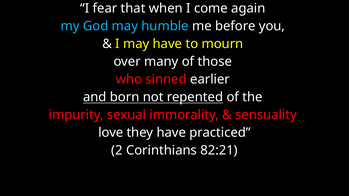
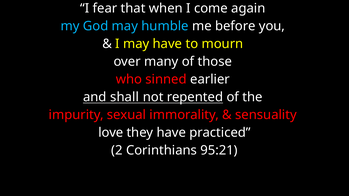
born: born -> shall (125, 97)
82:21: 82:21 -> 95:21 (219, 151)
